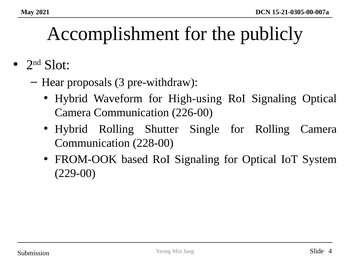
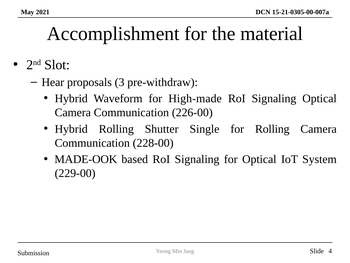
publicly: publicly -> material (272, 34)
High-using: High-using -> High-made (195, 98)
FROM-OOK: FROM-OOK -> MADE-OOK (86, 159)
